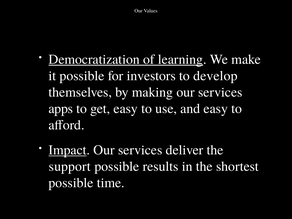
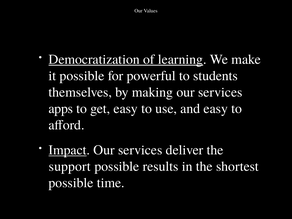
investors: investors -> powerful (151, 76)
develop: develop -> students (216, 76)
